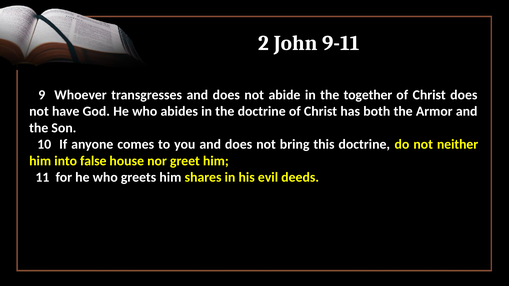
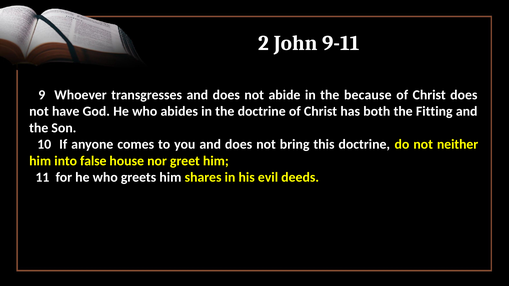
together: together -> because (368, 95)
Armor: Armor -> Fitting (434, 111)
